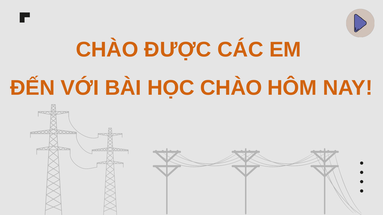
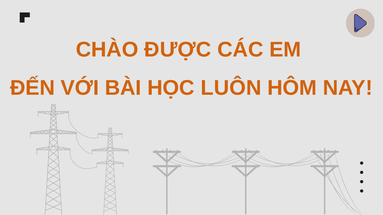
HỌC CHÀO: CHÀO -> LUÔN (231, 88)
